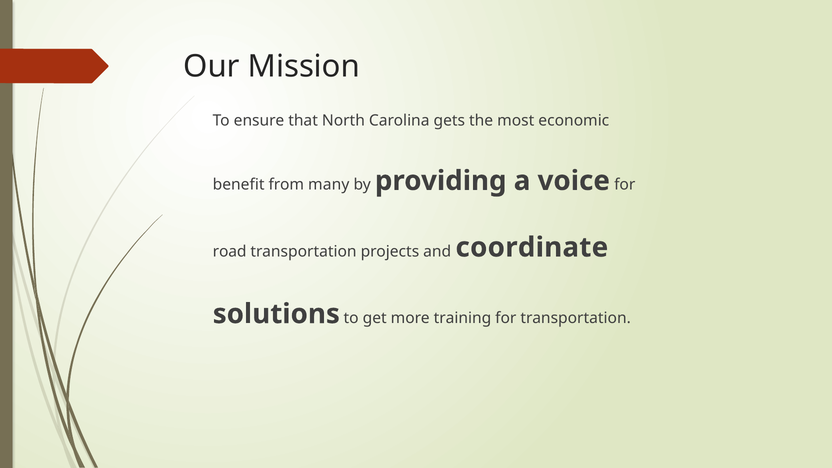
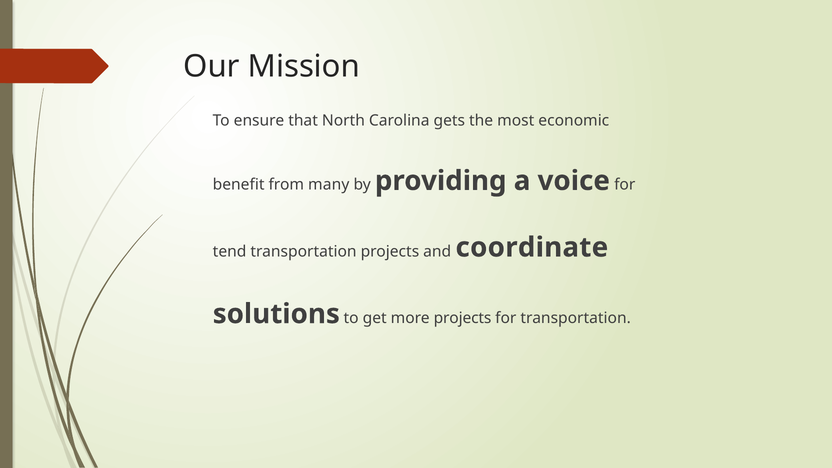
road: road -> tend (230, 251)
more training: training -> projects (463, 318)
